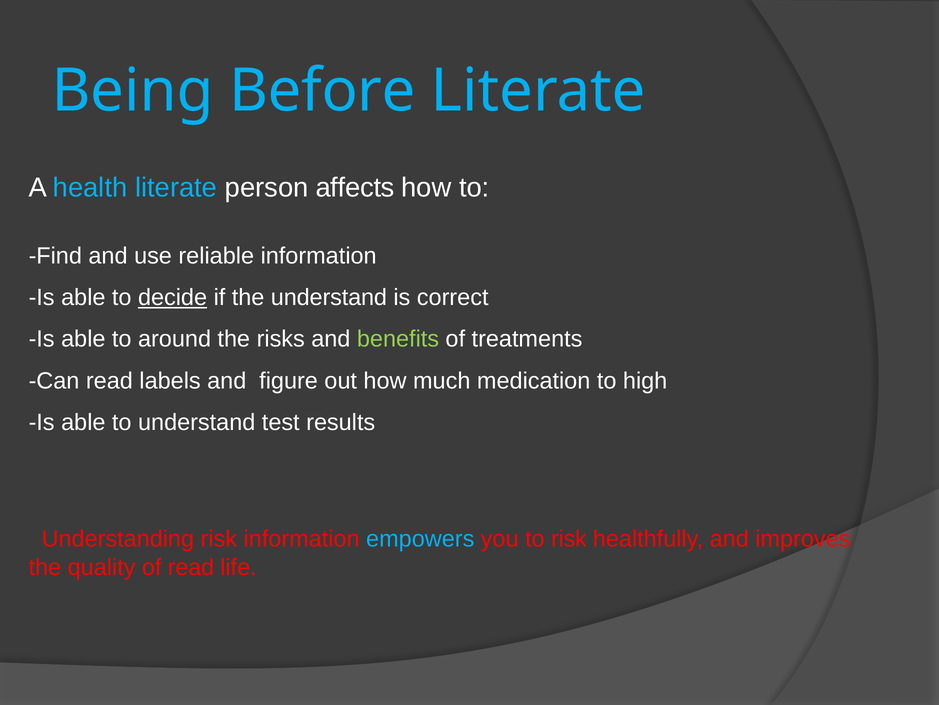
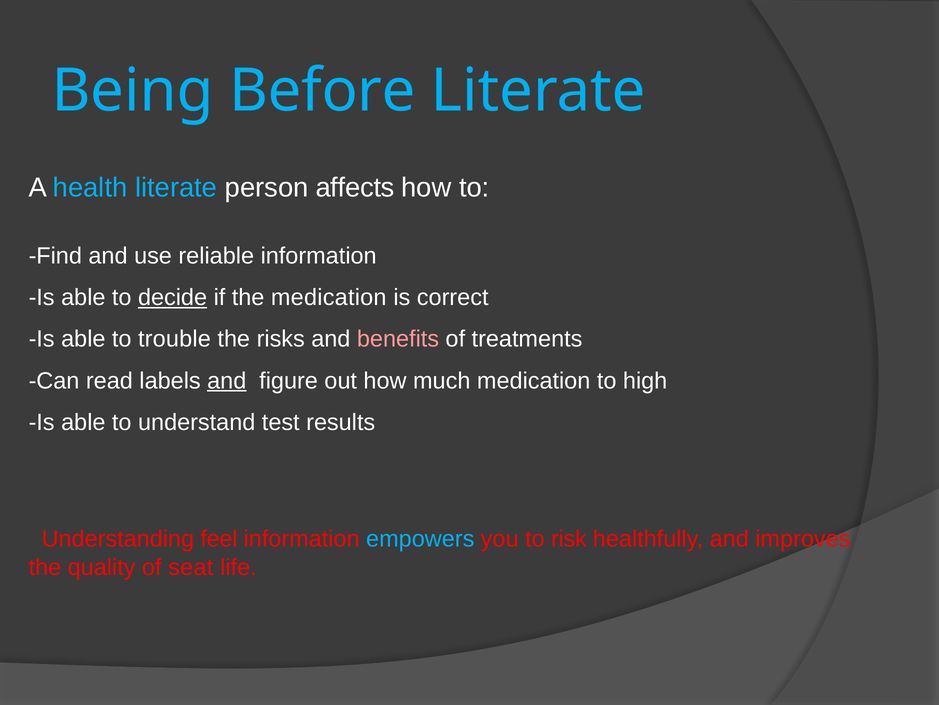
the understand: understand -> medication (329, 297)
around: around -> trouble (174, 339)
benefits colour: light green -> pink (398, 339)
and underline: none -> present (227, 380)
Understanding risk: risk -> feel (219, 538)
of read: read -> seat (191, 567)
